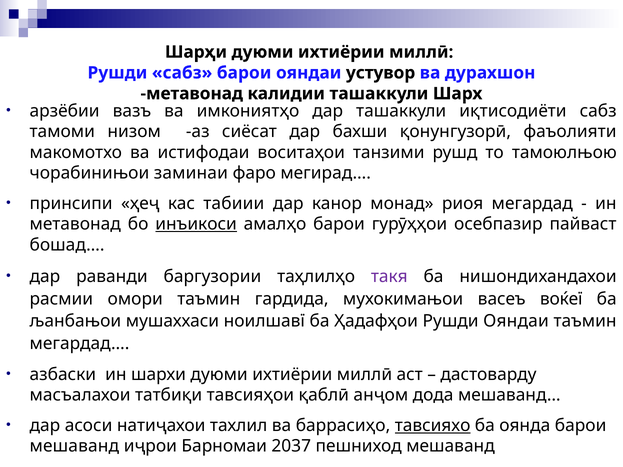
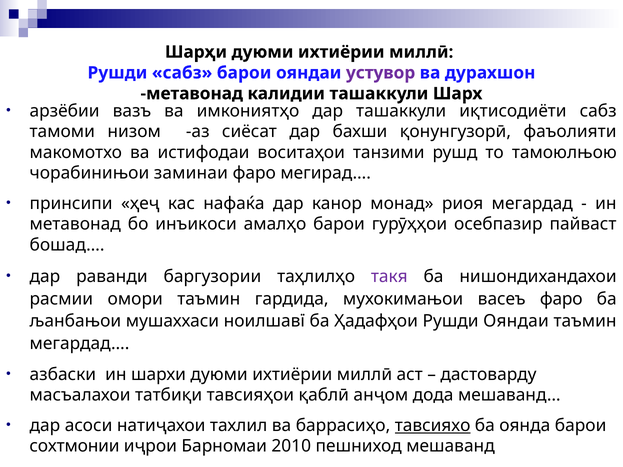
устувор colour: black -> purple (381, 73)
табиии: табиии -> нафаќа (234, 204)
инъикоси underline: present -> none (196, 224)
васеъ воќеї: воќеї -> фаро (561, 299)
мешаванд: мешаванд -> сохтмонии (75, 446)
2037: 2037 -> 2010 (291, 446)
